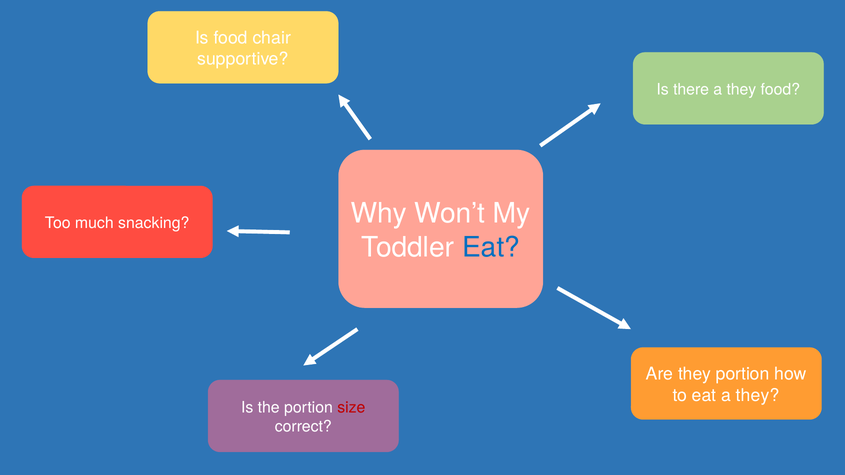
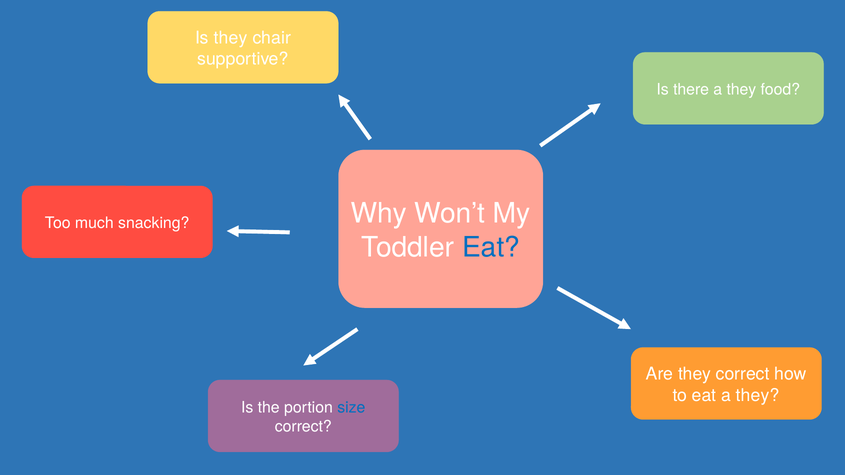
Is food: food -> they (231, 38)
they portion: portion -> correct (743, 374)
size colour: red -> blue (351, 408)
